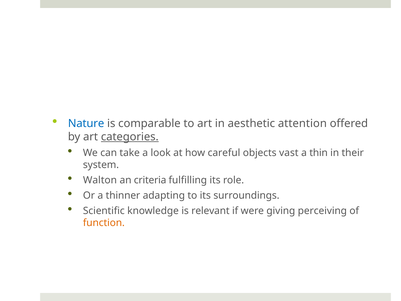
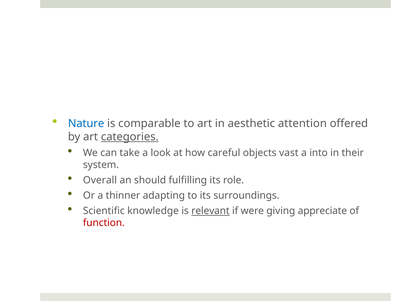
thin: thin -> into (319, 153)
Walton: Walton -> Overall (100, 180)
criteria: criteria -> should (150, 180)
relevant underline: none -> present (210, 211)
perceiving: perceiving -> appreciate (322, 211)
function colour: orange -> red (104, 223)
